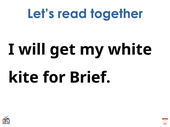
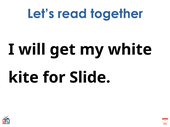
Brief: Brief -> Slide (90, 78)
